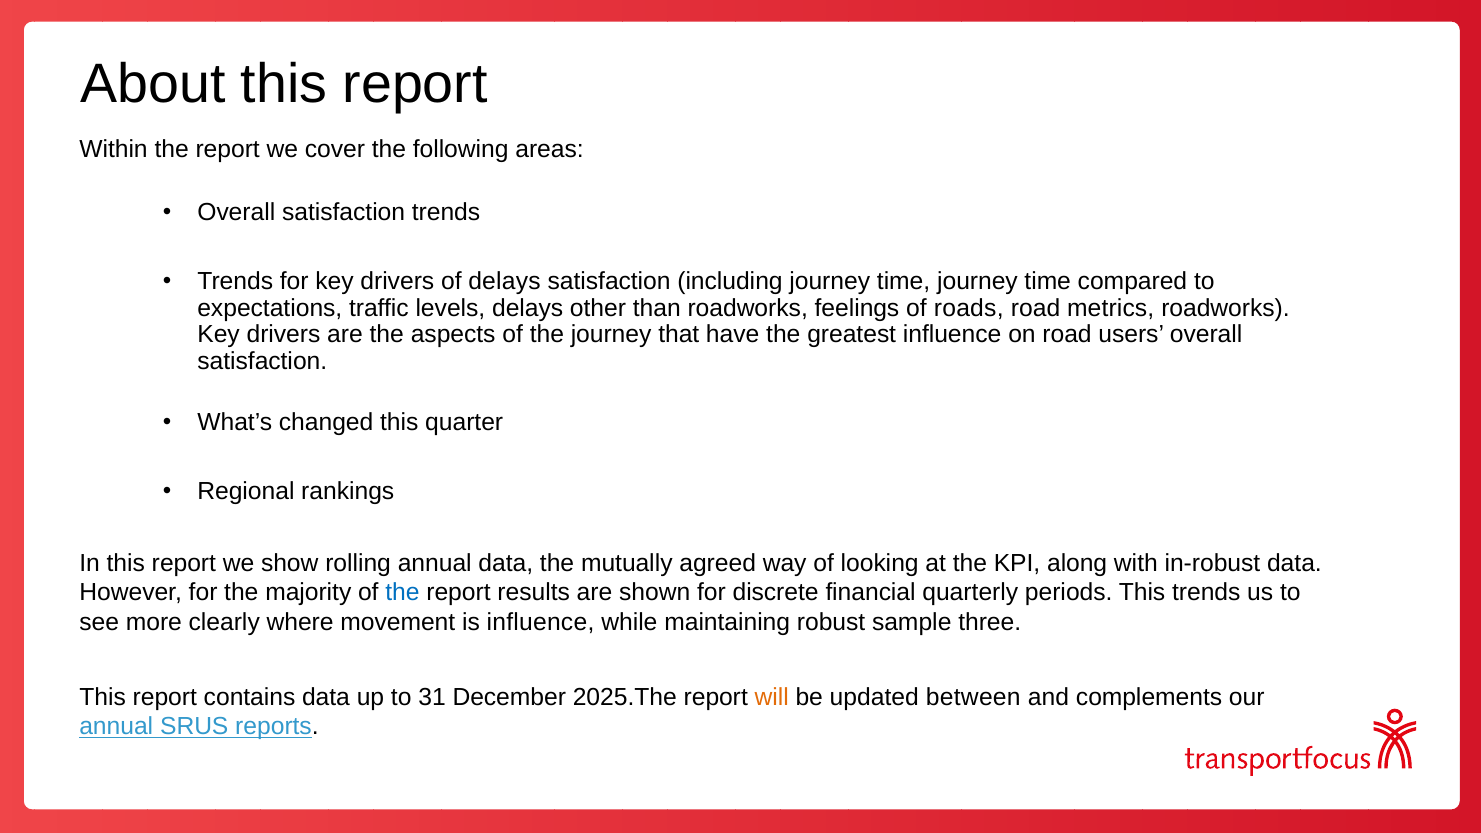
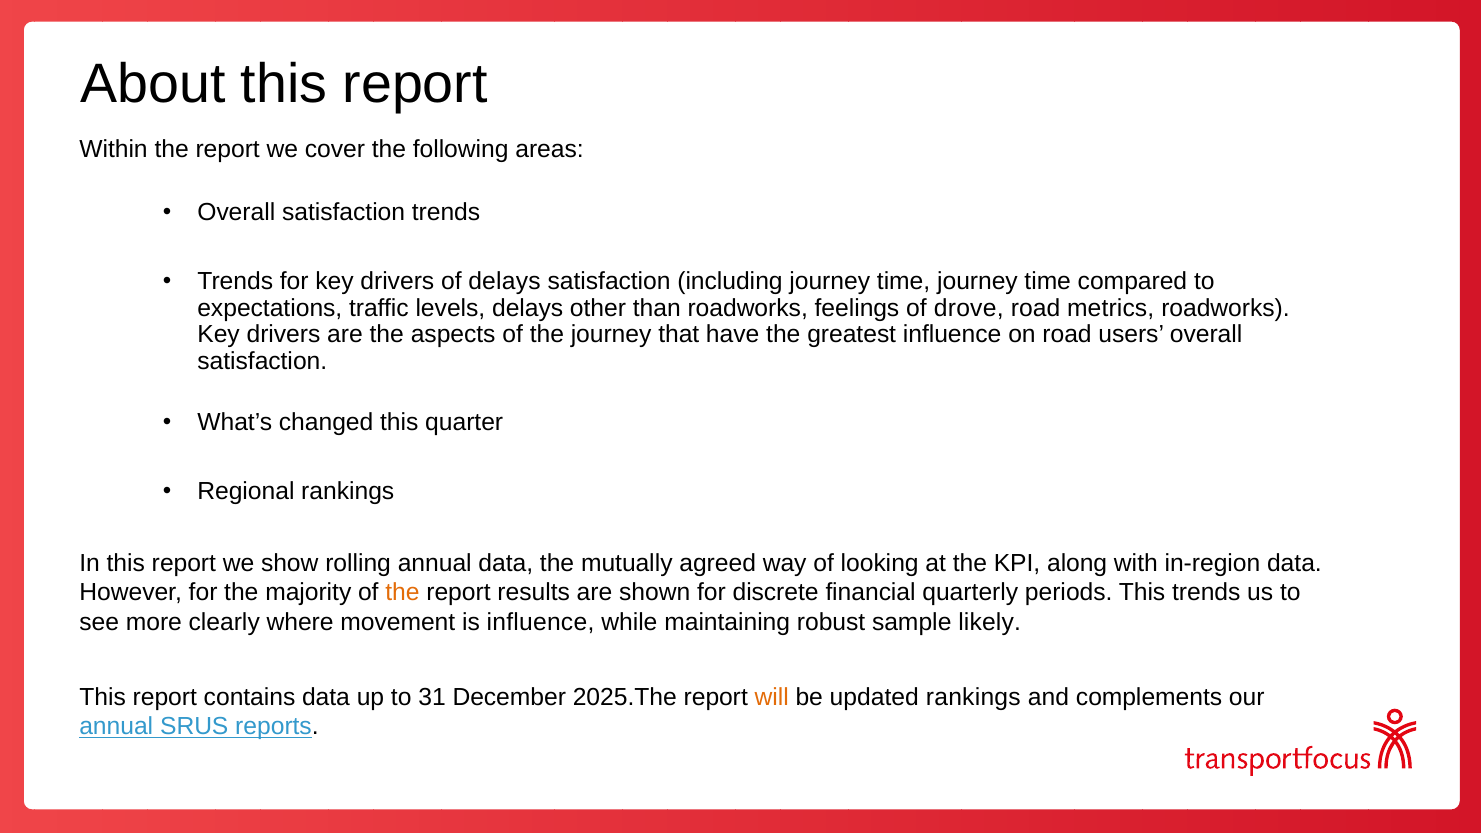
roads: roads -> drove (969, 308)
in-robust: in-robust -> in-region (1212, 563)
the colour: blue -> orange (402, 593)
three: three -> likely (990, 622)
updated between: between -> rankings (973, 697)
